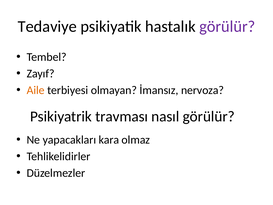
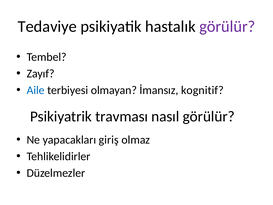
Aile colour: orange -> blue (36, 90)
nervoza: nervoza -> kognitif (202, 90)
kara: kara -> giriş (109, 140)
